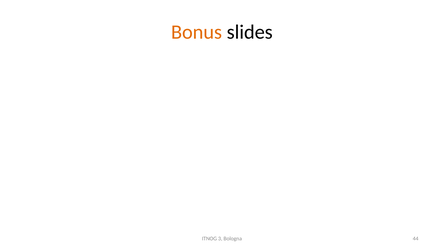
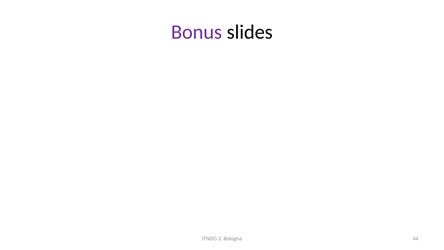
Bonus colour: orange -> purple (197, 32)
